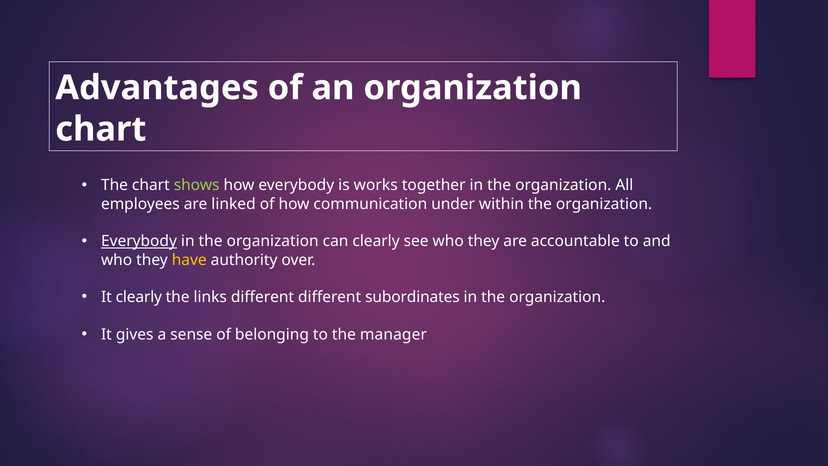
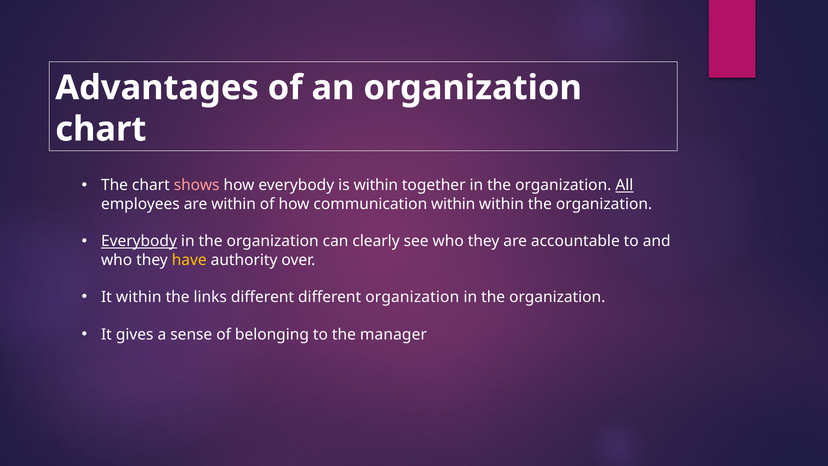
shows colour: light green -> pink (197, 185)
is works: works -> within (376, 185)
All underline: none -> present (624, 185)
are linked: linked -> within (234, 204)
communication under: under -> within (453, 204)
It clearly: clearly -> within (139, 297)
different subordinates: subordinates -> organization (412, 297)
